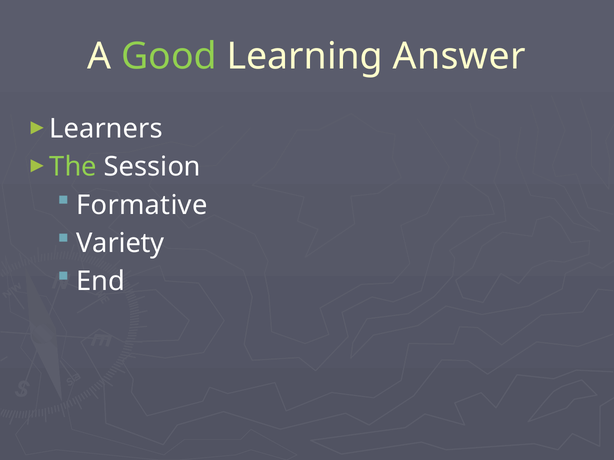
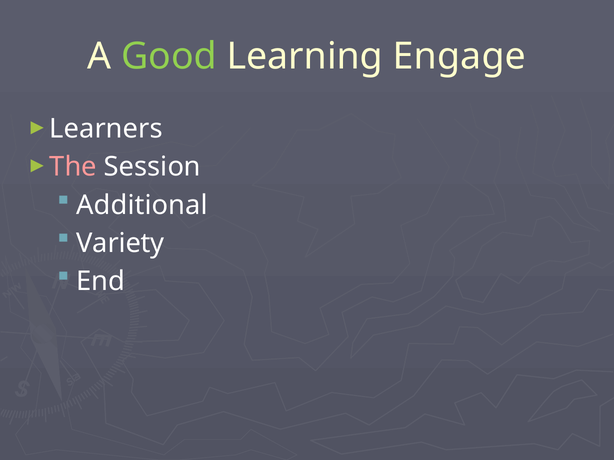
Answer: Answer -> Engage (459, 56)
The colour: light green -> pink (73, 167)
Formative: Formative -> Additional (142, 205)
